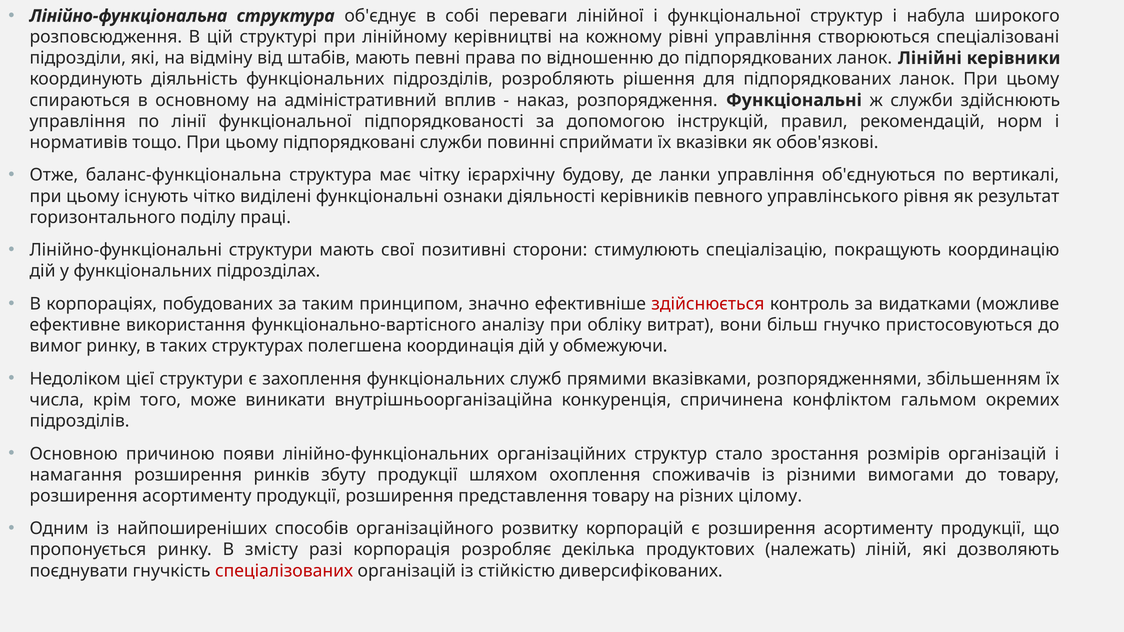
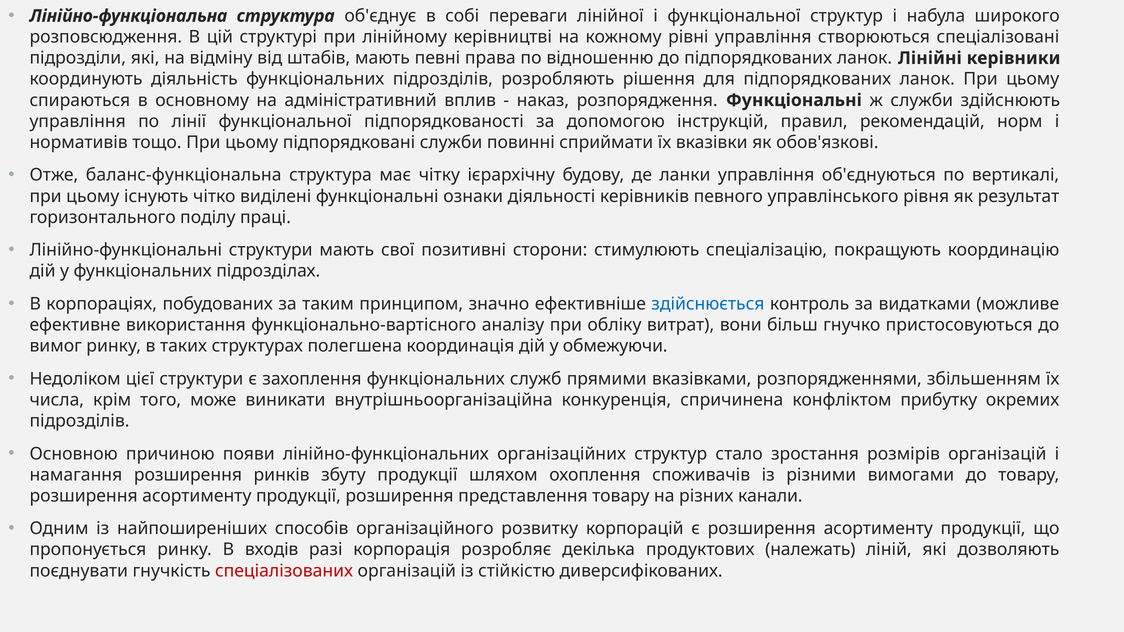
здійснюється colour: red -> blue (708, 304)
гальмом: гальмом -> прибутку (939, 400)
цілому: цілому -> канали (770, 496)
змісту: змісту -> входів (272, 550)
